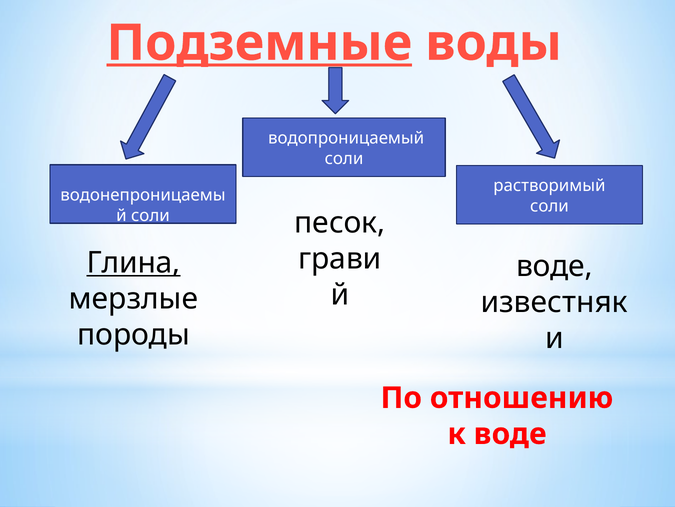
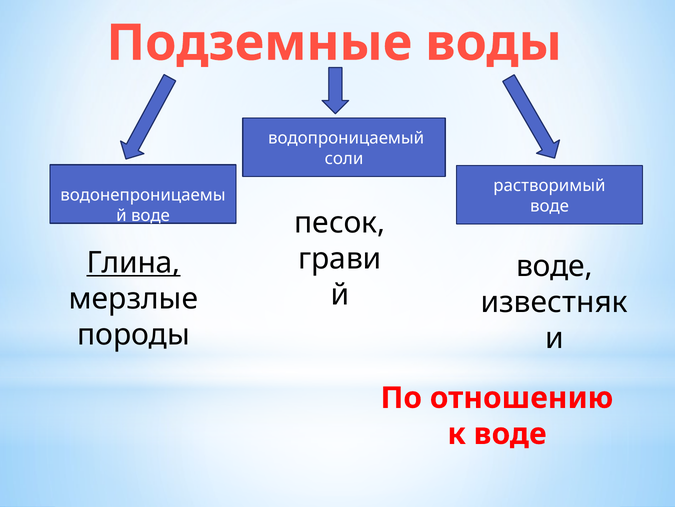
Подземные underline: present -> none (259, 43)
соли: соли -> воде (550, 206)
соли: соли -> воде (150, 215)
